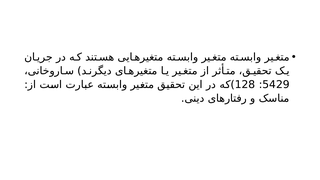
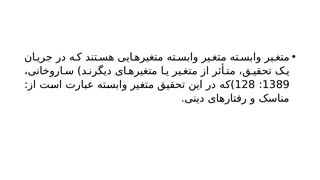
5429: 5429 -> 1389 (276, 85)
